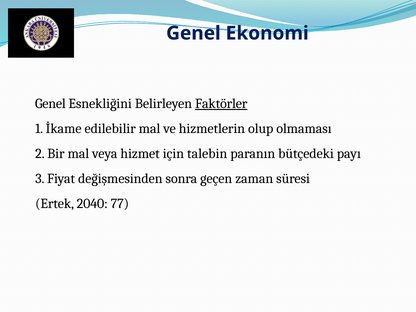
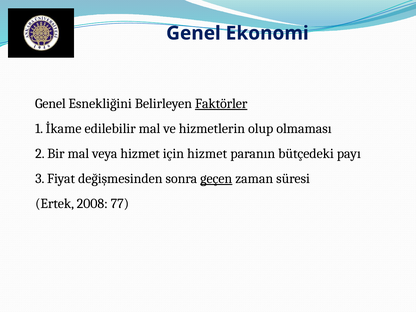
için talebin: talebin -> hizmet (207, 154)
geçen underline: none -> present (216, 178)
2040: 2040 -> 2008 (92, 203)
